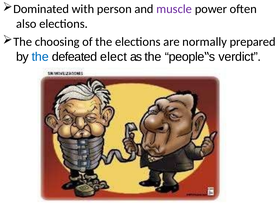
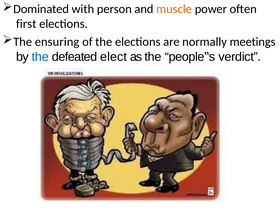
muscle colour: purple -> orange (174, 9)
also: also -> first (26, 24)
choosing: choosing -> ensuring (57, 42)
prepared: prepared -> meetings (253, 42)
